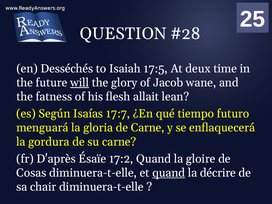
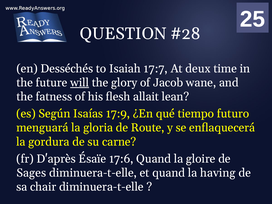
17:5: 17:5 -> 17:7 (156, 69)
17:7: 17:7 -> 17:9 (118, 114)
de Carne: Carne -> Route (148, 128)
17:2: 17:2 -> 17:6 (121, 159)
Cosas: Cosas -> Sages (31, 173)
quand underline: present -> none (169, 173)
décrire: décrire -> having (218, 173)
